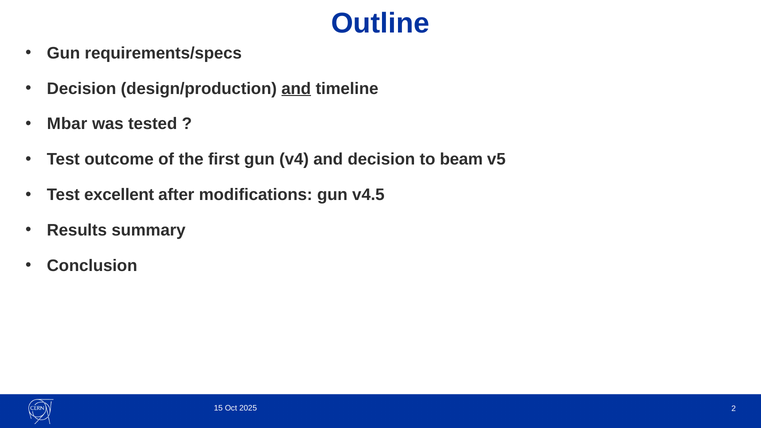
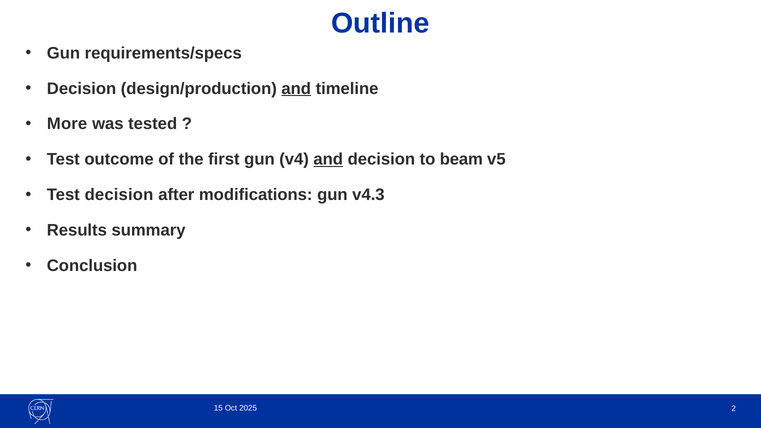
Mbar: Mbar -> More (67, 124)
and underline: none -> present (328, 159)
Test excellent: excellent -> decision (119, 195)
v4.5: v4.5 -> v4.3 (368, 195)
